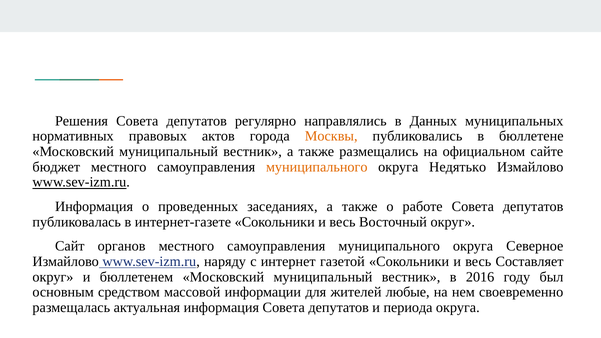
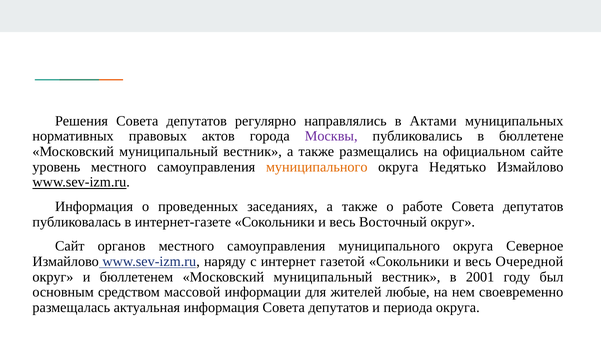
Данных: Данных -> Актами (433, 121)
Москвы colour: orange -> purple (331, 136)
бюджет: бюджет -> уровень (56, 167)
Составляет: Составляет -> Очередной (529, 262)
2016: 2016 -> 2001 (480, 277)
